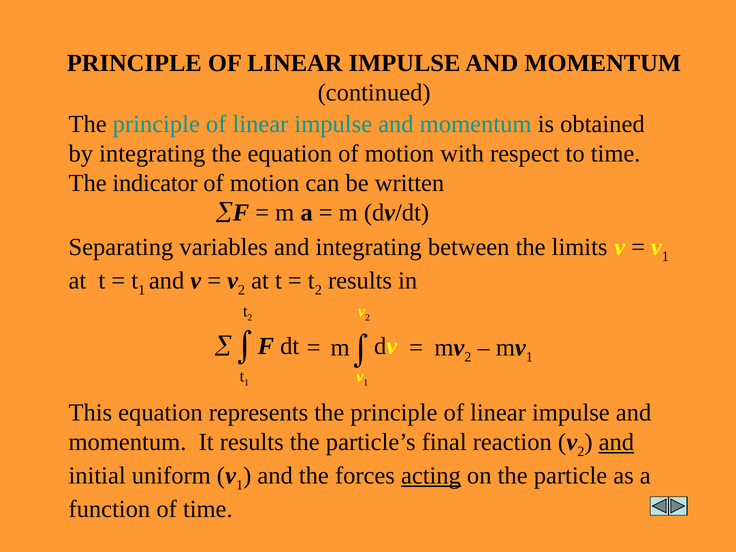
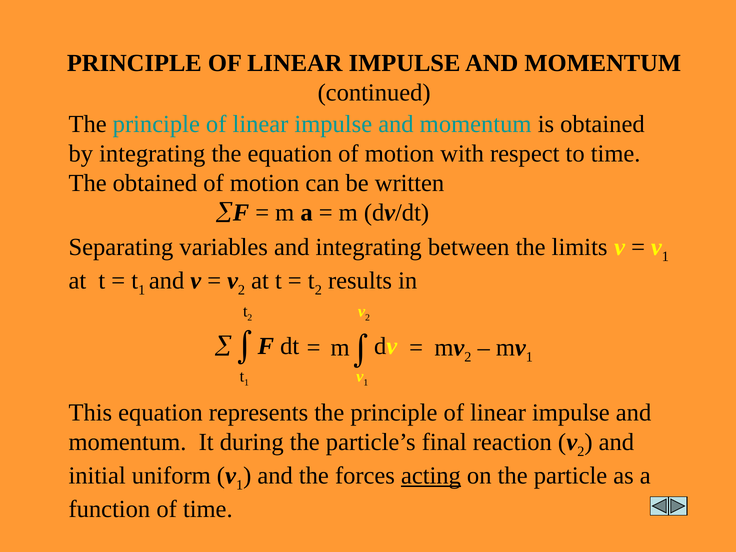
The indicator: indicator -> obtained (155, 183)
It results: results -> during (252, 442)
and underline: present -> none (616, 442)
